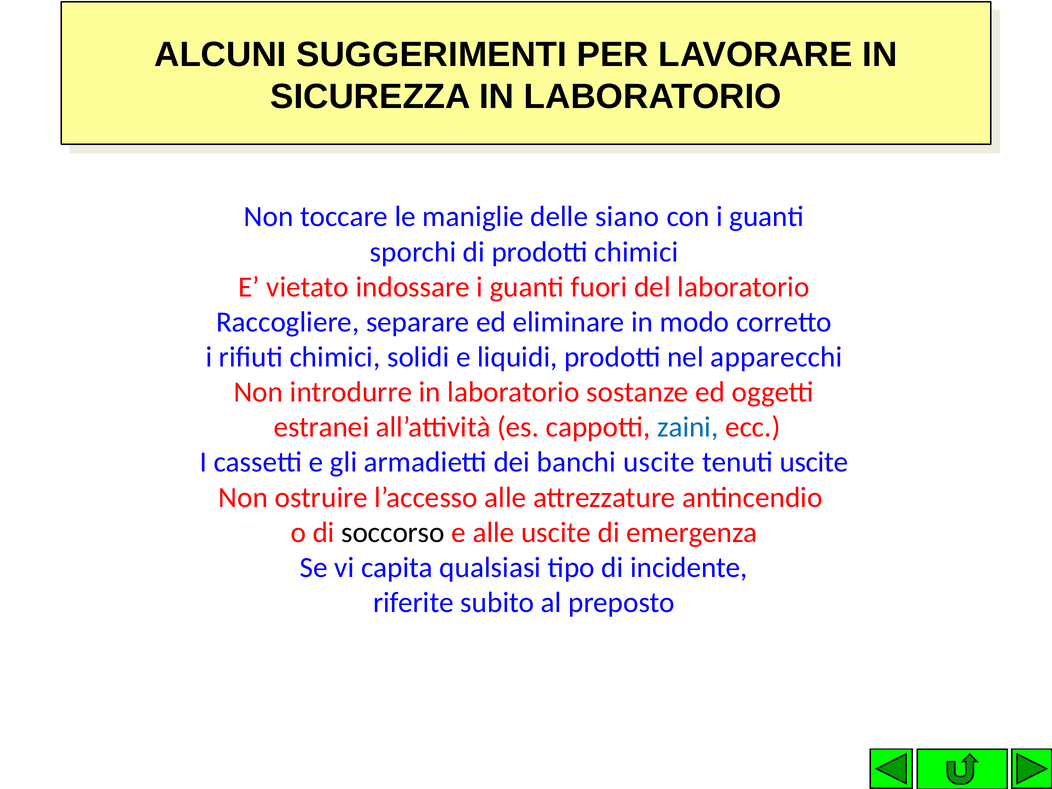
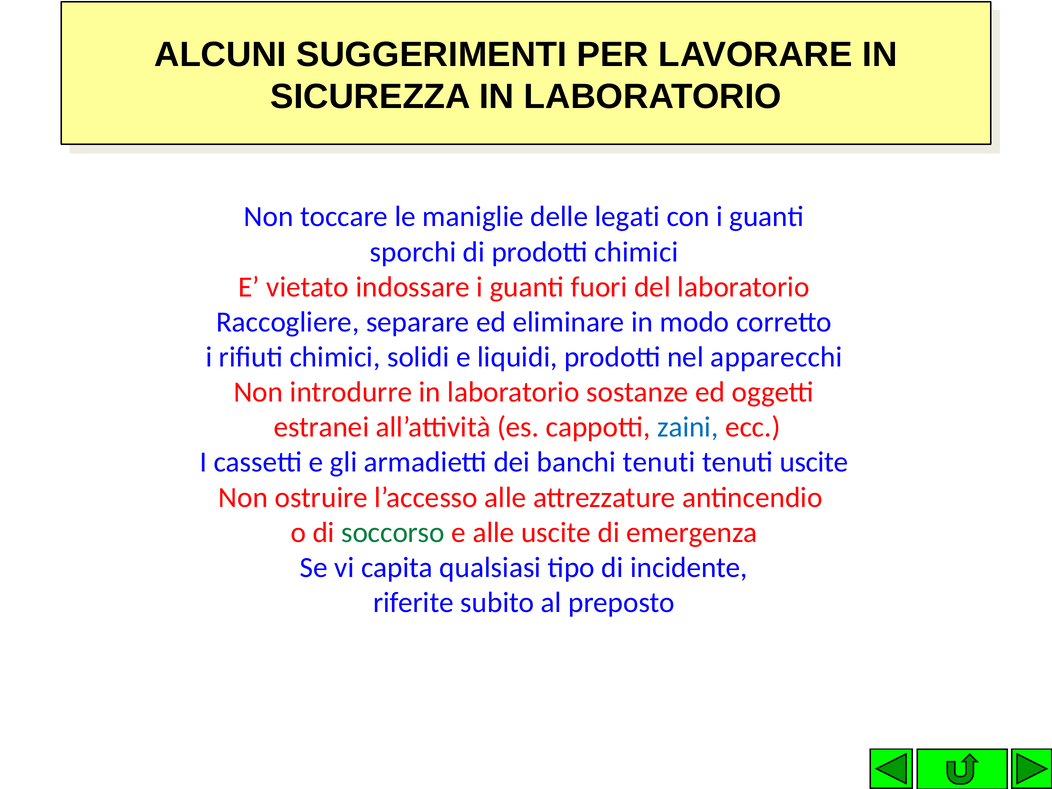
siano: siano -> legati (627, 217)
banchi uscite: uscite -> tenuti (659, 462)
soccorso colour: black -> green (393, 533)
